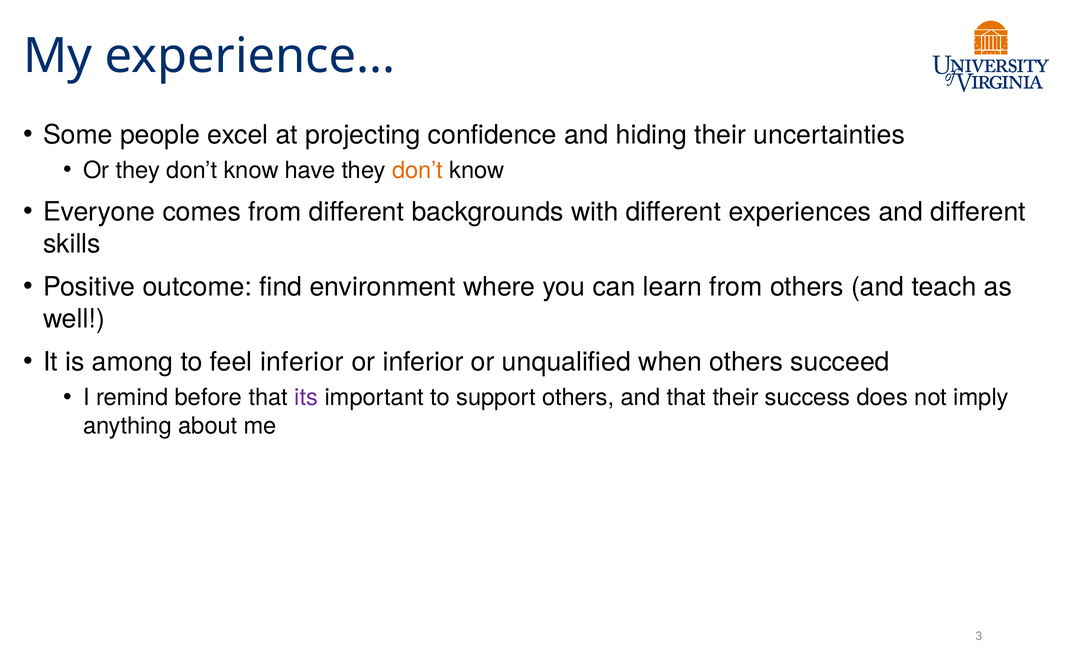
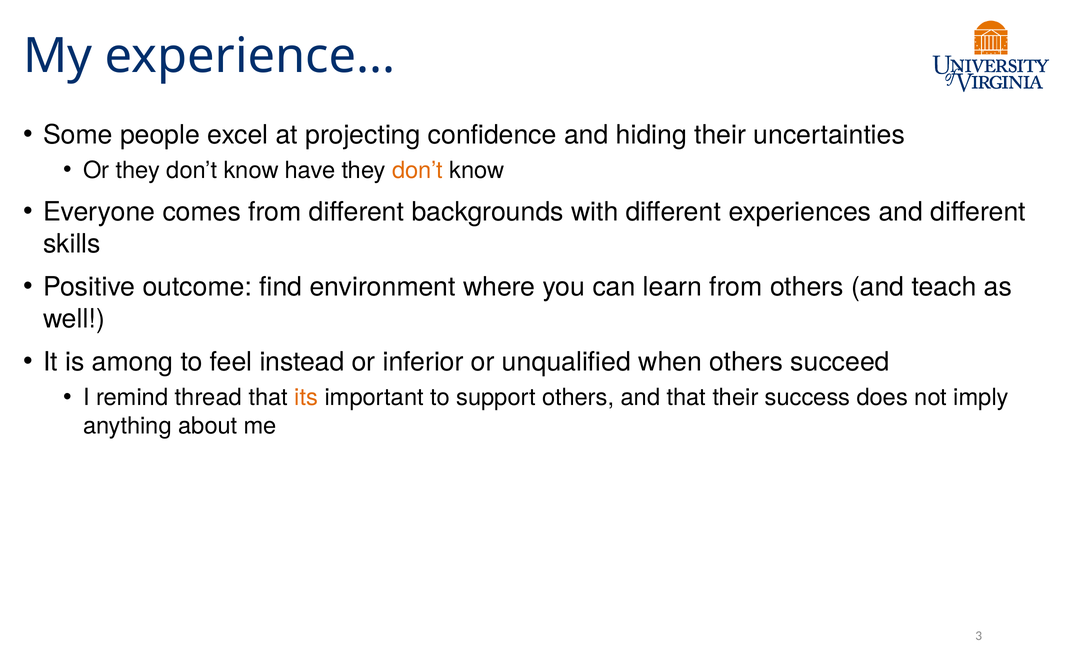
feel inferior: inferior -> instead (302, 362)
before: before -> thread (208, 398)
its colour: purple -> orange (306, 398)
